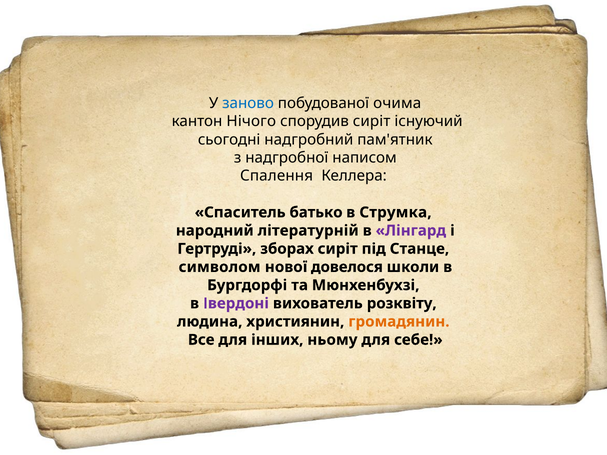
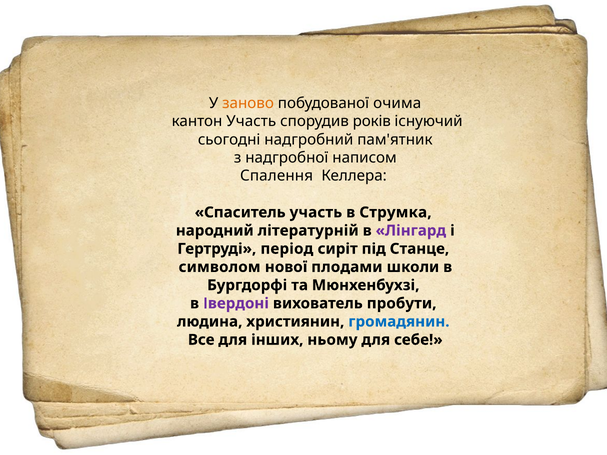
заново colour: blue -> orange (248, 103)
кантон Нічого: Нічого -> Участь (251, 121)
спорудив сиріт: сиріт -> років (372, 121)
Спаситель батько: батько -> участь (316, 212)
зборах: зборах -> період (287, 249)
довелося: довелося -> плодами (347, 267)
розквіту: розквіту -> пробути (402, 304)
громадянин colour: orange -> blue (399, 322)
